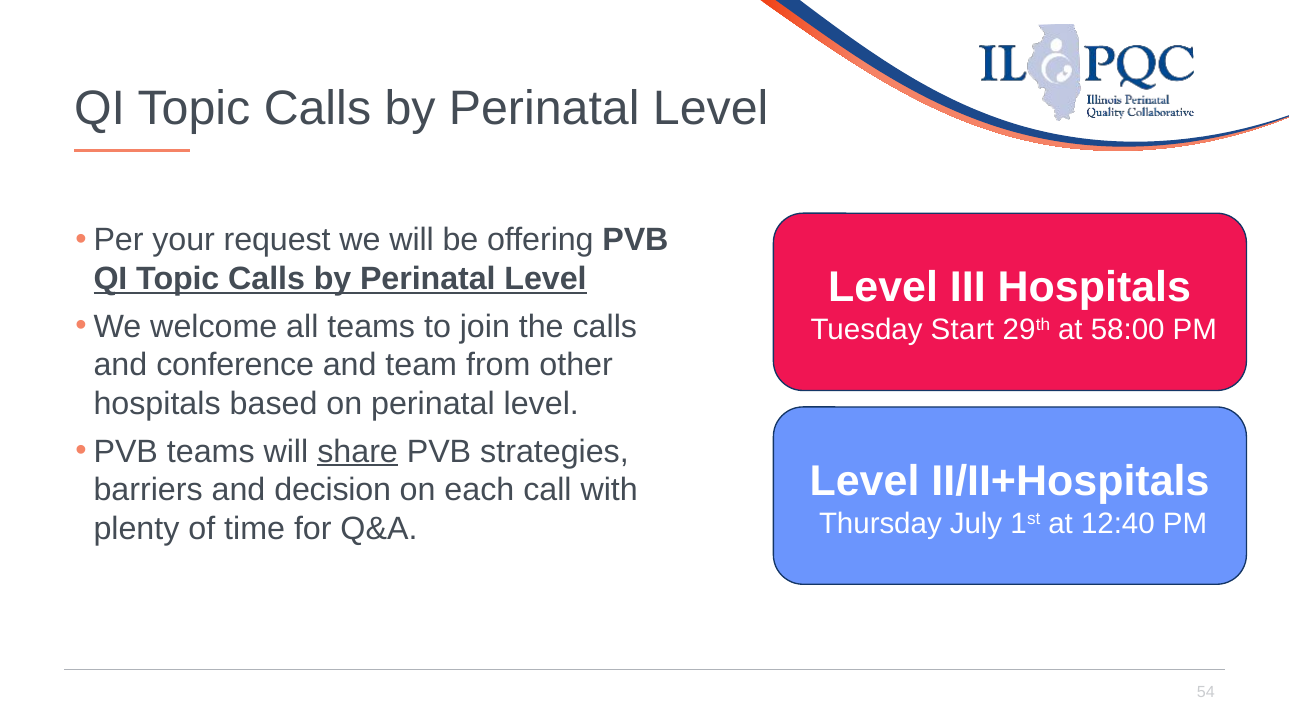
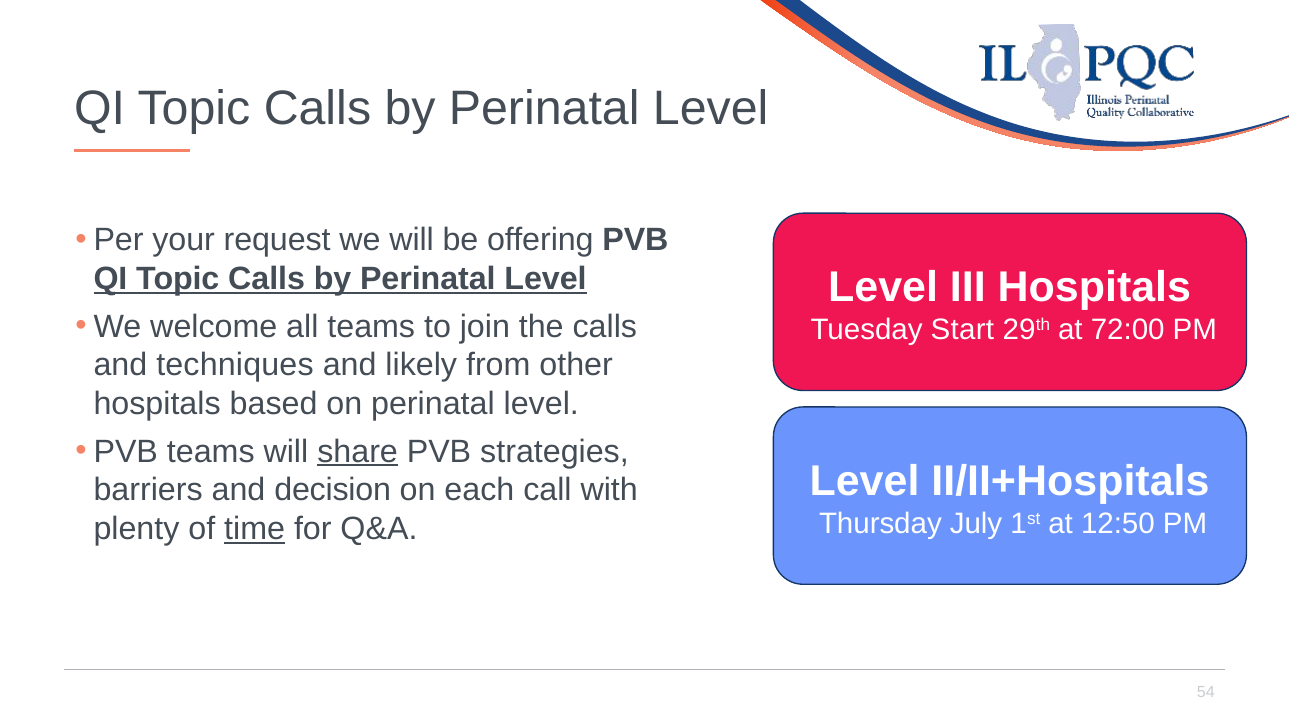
58:00: 58:00 -> 72:00 (1128, 330)
conference: conference -> techniques (235, 365)
team: team -> likely (421, 365)
12:40: 12:40 -> 12:50 (1118, 523)
time underline: none -> present (255, 529)
